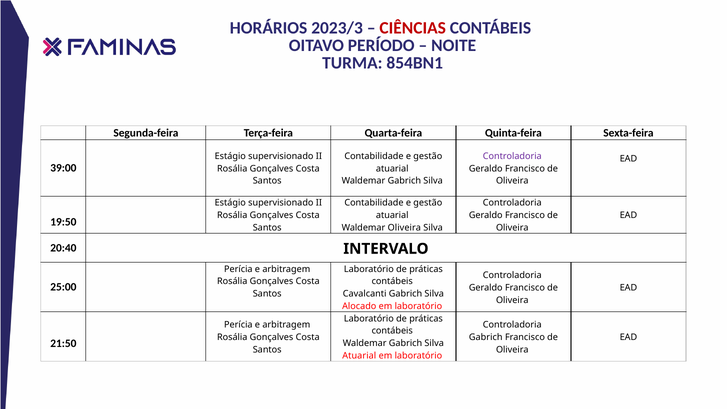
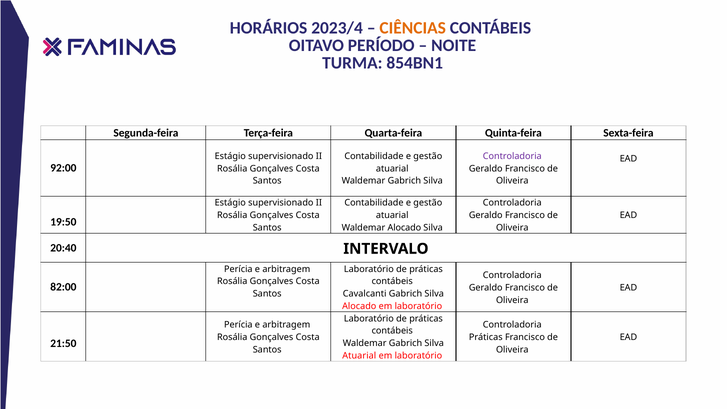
2023/3: 2023/3 -> 2023/4 (337, 28)
CIÊNCIAS colour: red -> orange (413, 28)
39:00: 39:00 -> 92:00 (63, 168)
Waldemar Oliveira: Oliveira -> Alocado (404, 228)
25:00: 25:00 -> 82:00 (63, 287)
Gabrich: Gabrich -> Práticas (486, 337)
